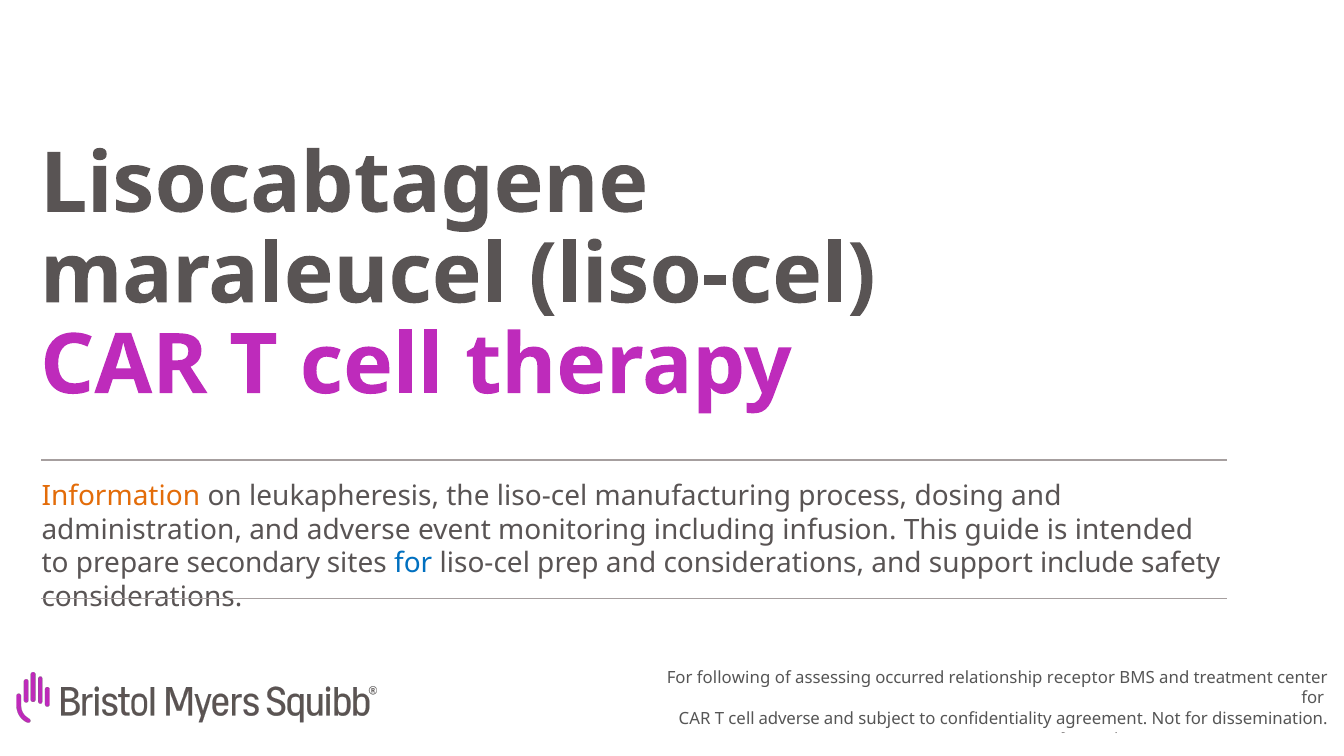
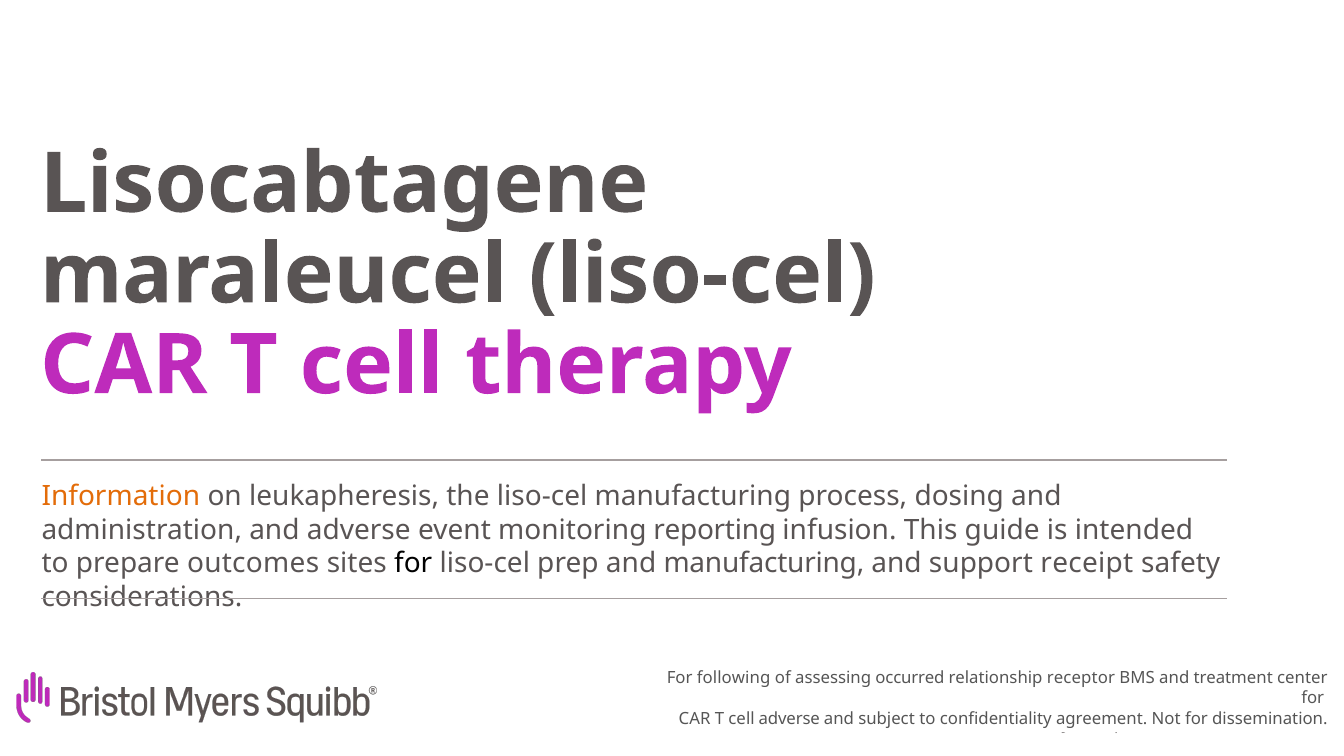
including: including -> reporting (715, 530)
secondary: secondary -> outcomes (253, 563)
for colour: blue -> black (413, 563)
and considerations: considerations -> manufacturing (764, 563)
include: include -> receipt (1087, 563)
